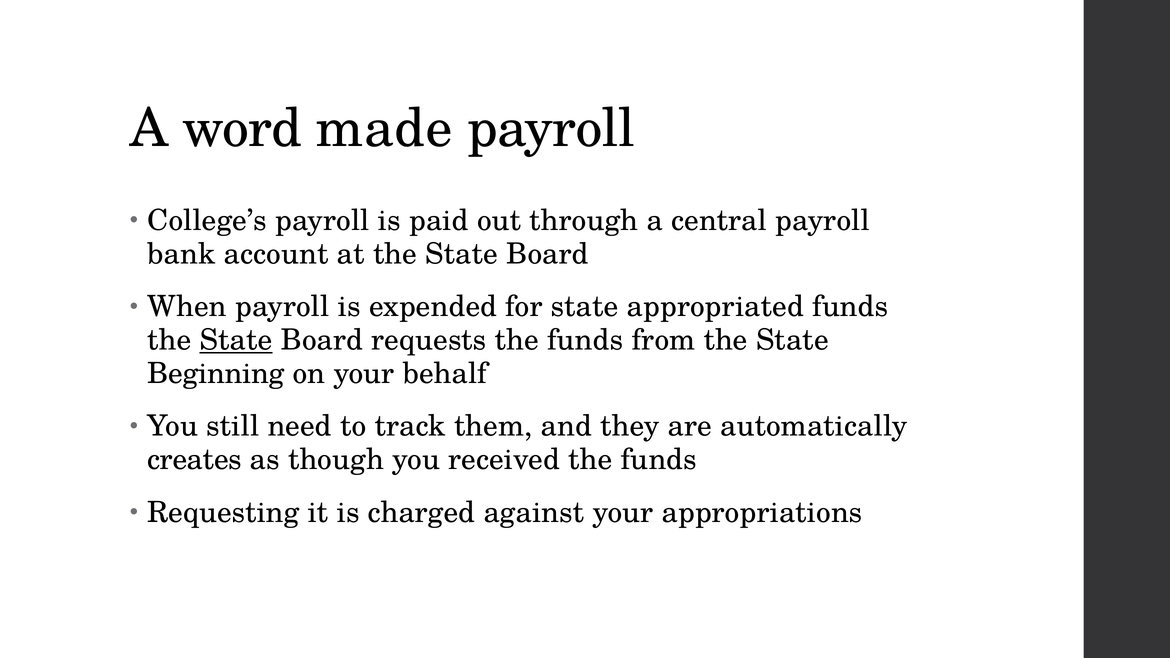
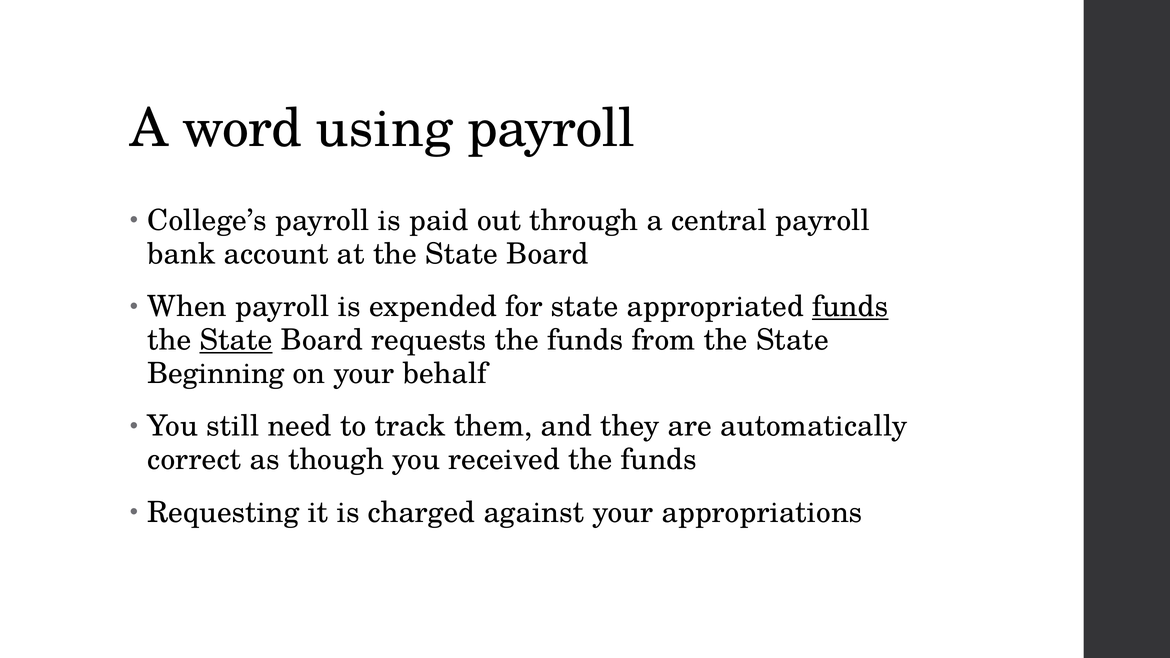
made: made -> using (384, 129)
funds underline: none -> present (850, 307)
creates: creates -> correct (194, 460)
